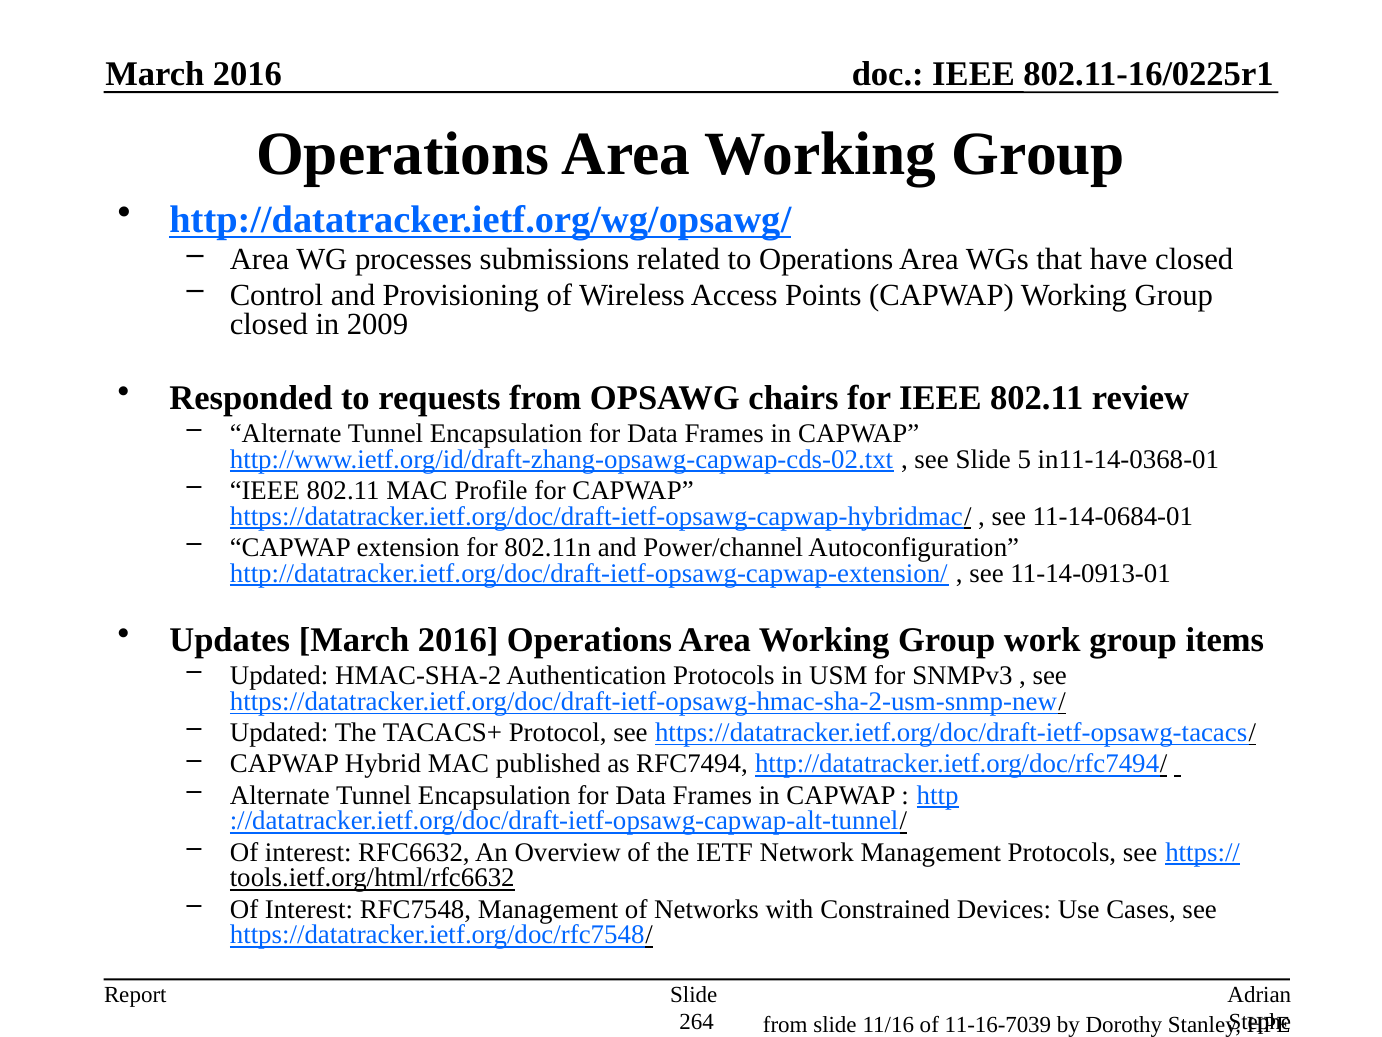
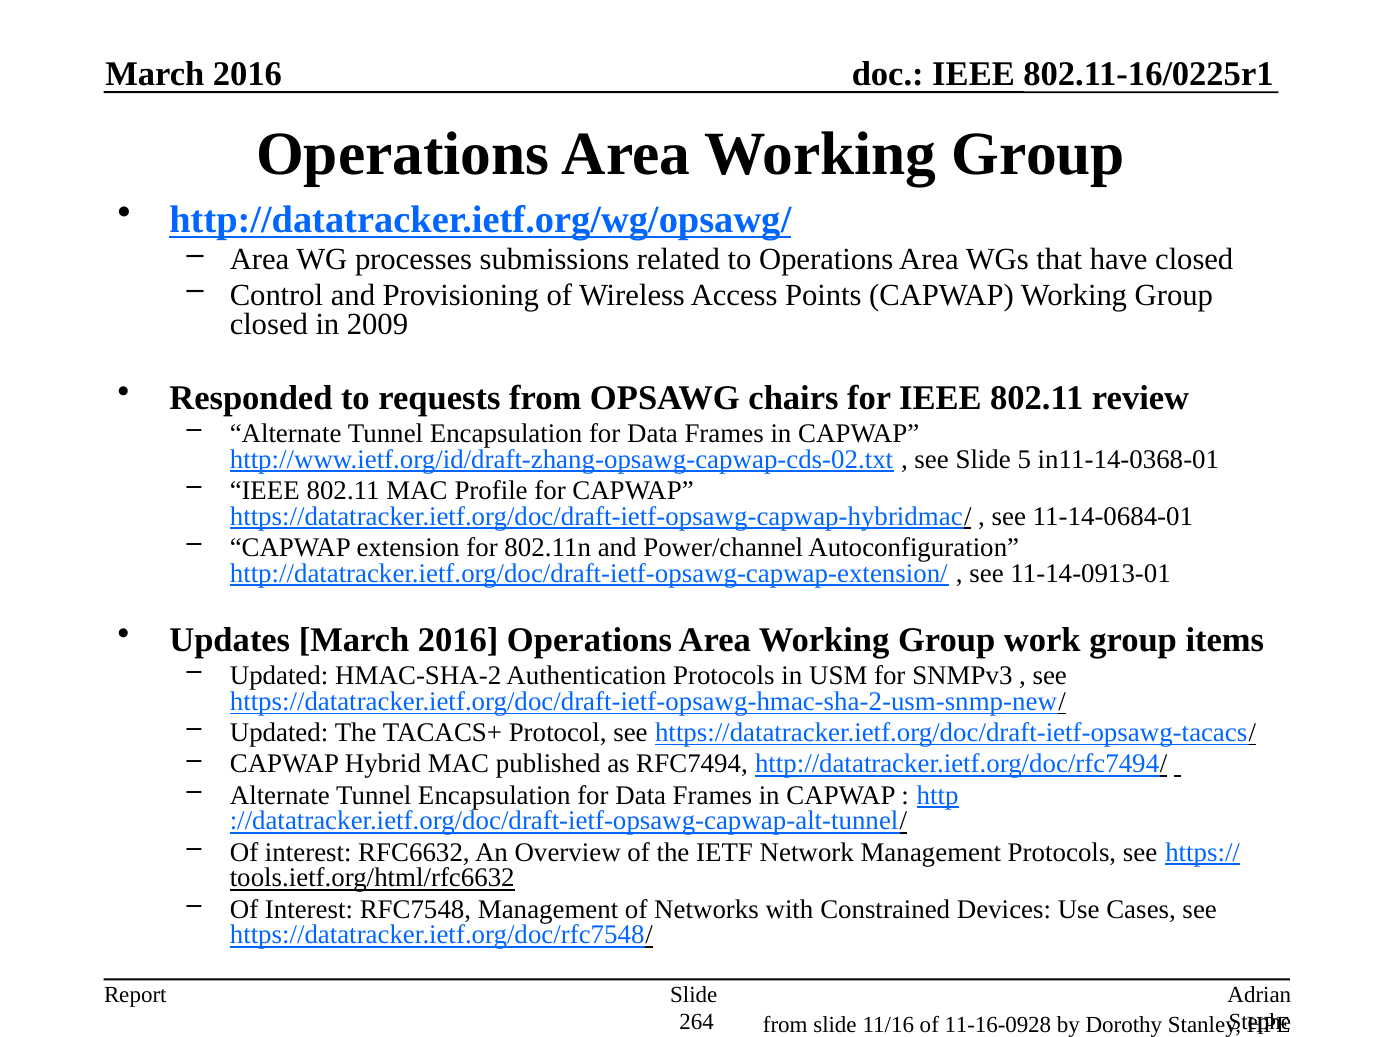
11-16-7039: 11-16-7039 -> 11-16-0928 (998, 1024)
